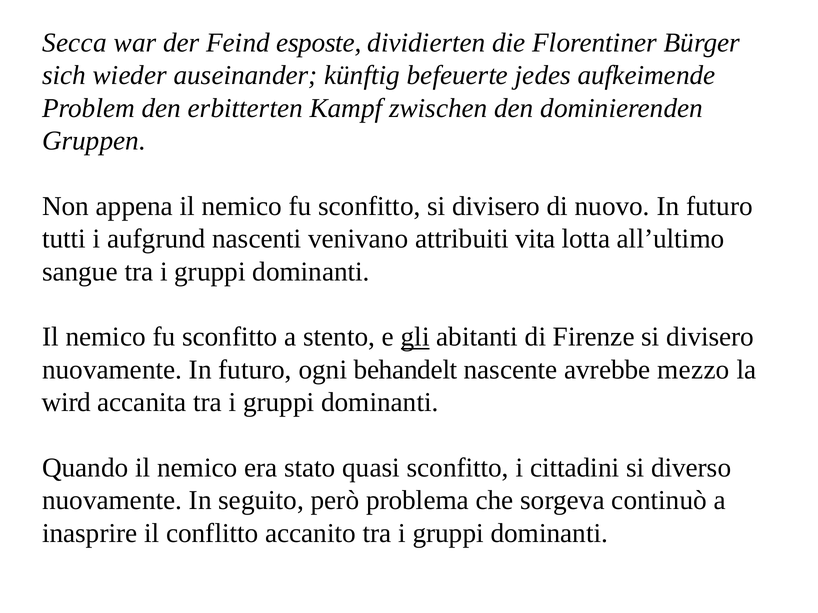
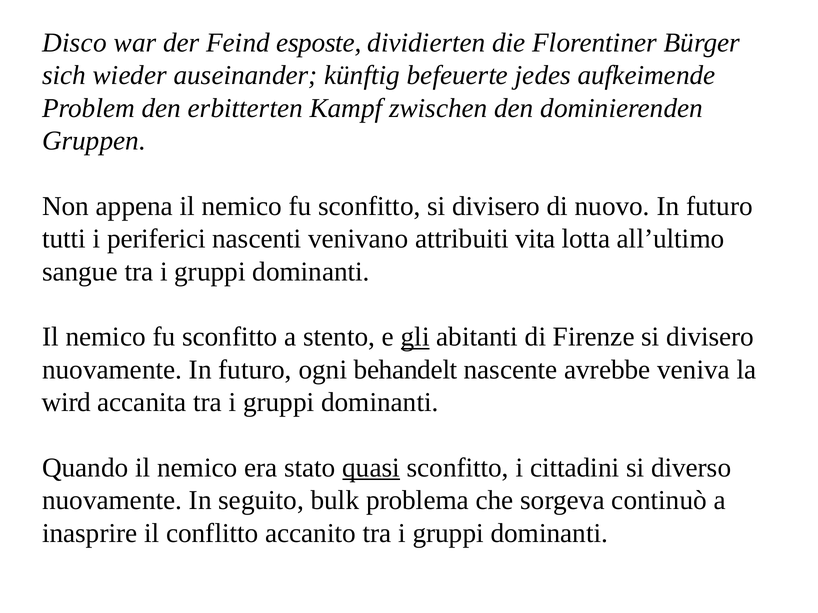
Secca: Secca -> Disco (75, 43)
aufgrund: aufgrund -> periferici (156, 239)
mezzo: mezzo -> veniva (694, 370)
quasi underline: none -> present (371, 468)
però: però -> bulk (335, 501)
